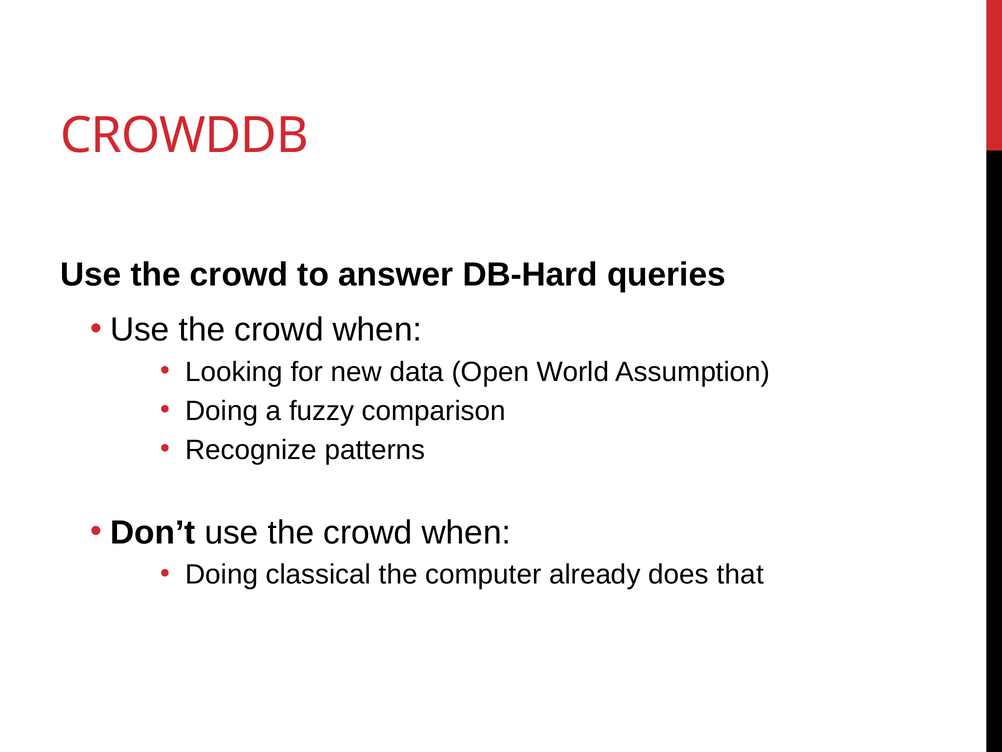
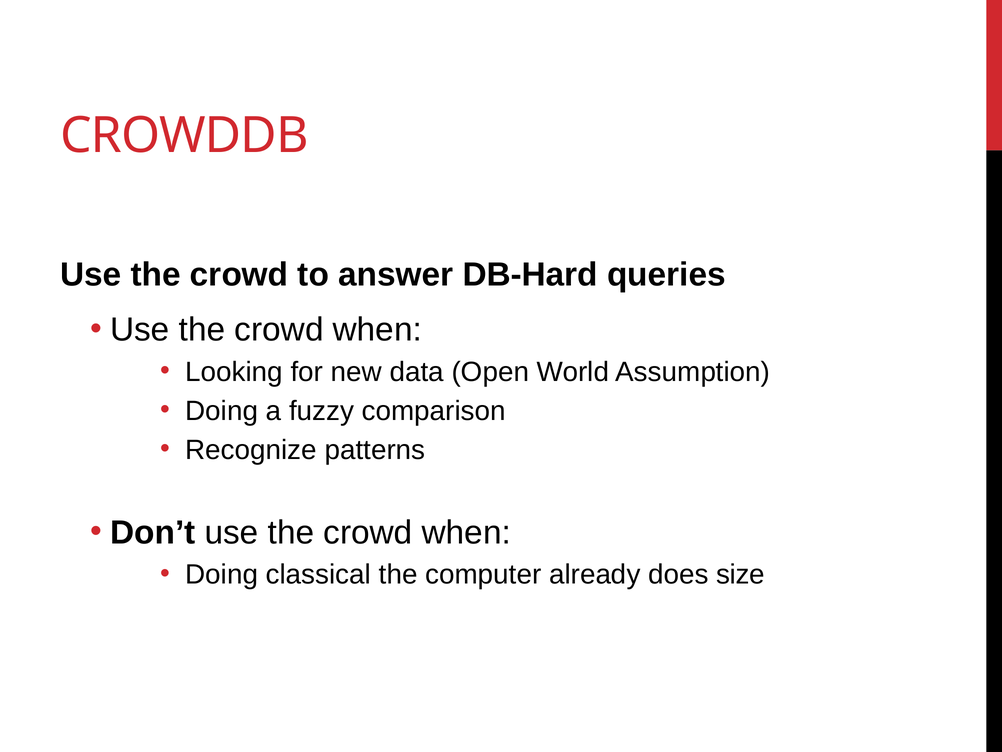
that: that -> size (741, 574)
